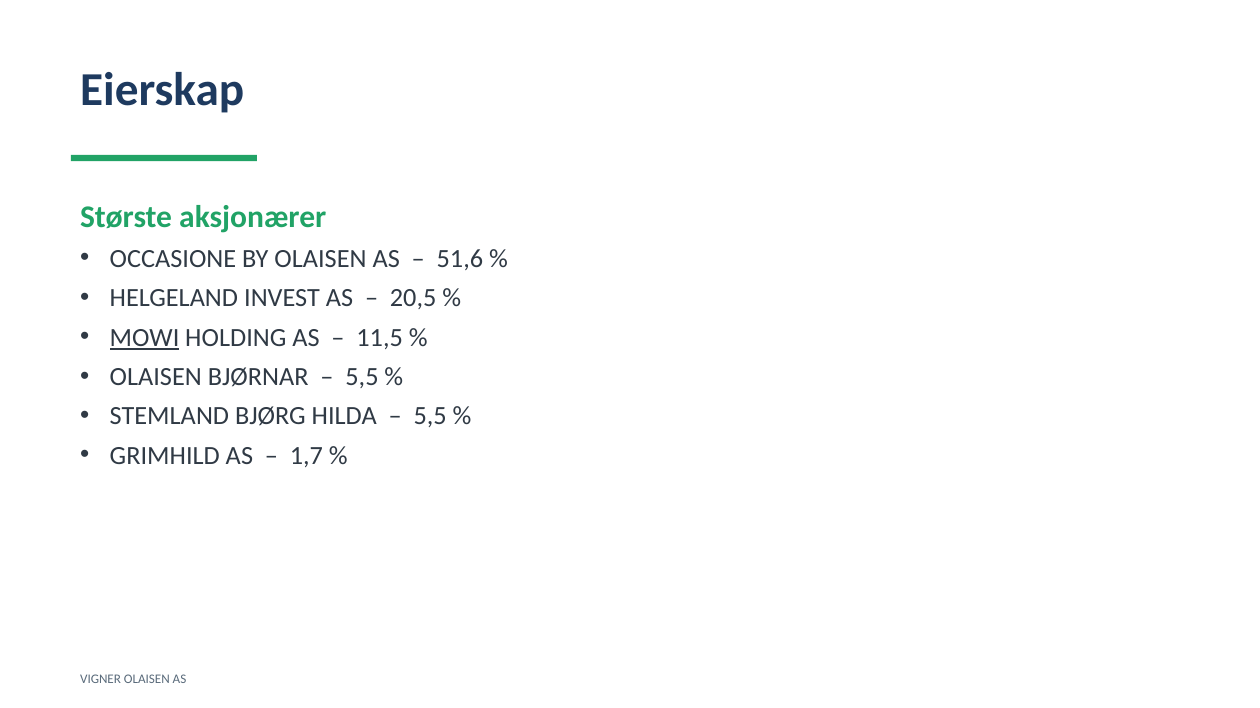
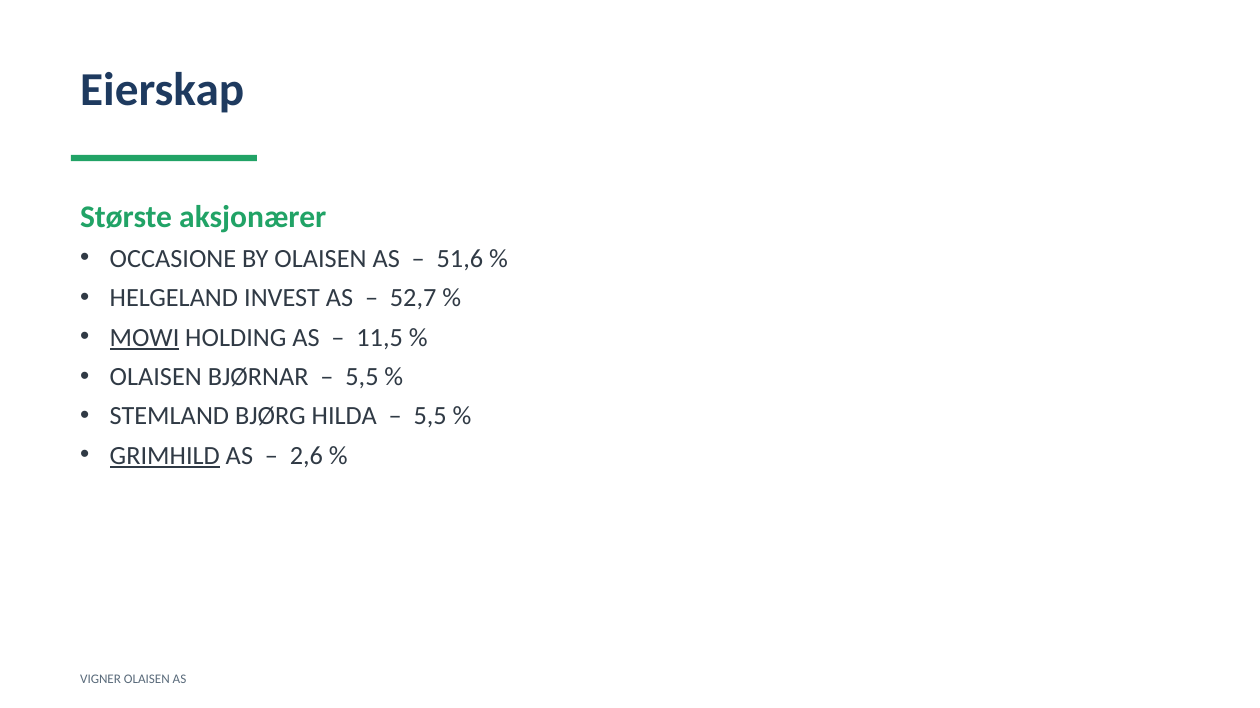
20,5: 20,5 -> 52,7 (413, 298)
GRIMHILD underline: none -> present (165, 456)
1,7: 1,7 -> 2,6 (306, 456)
